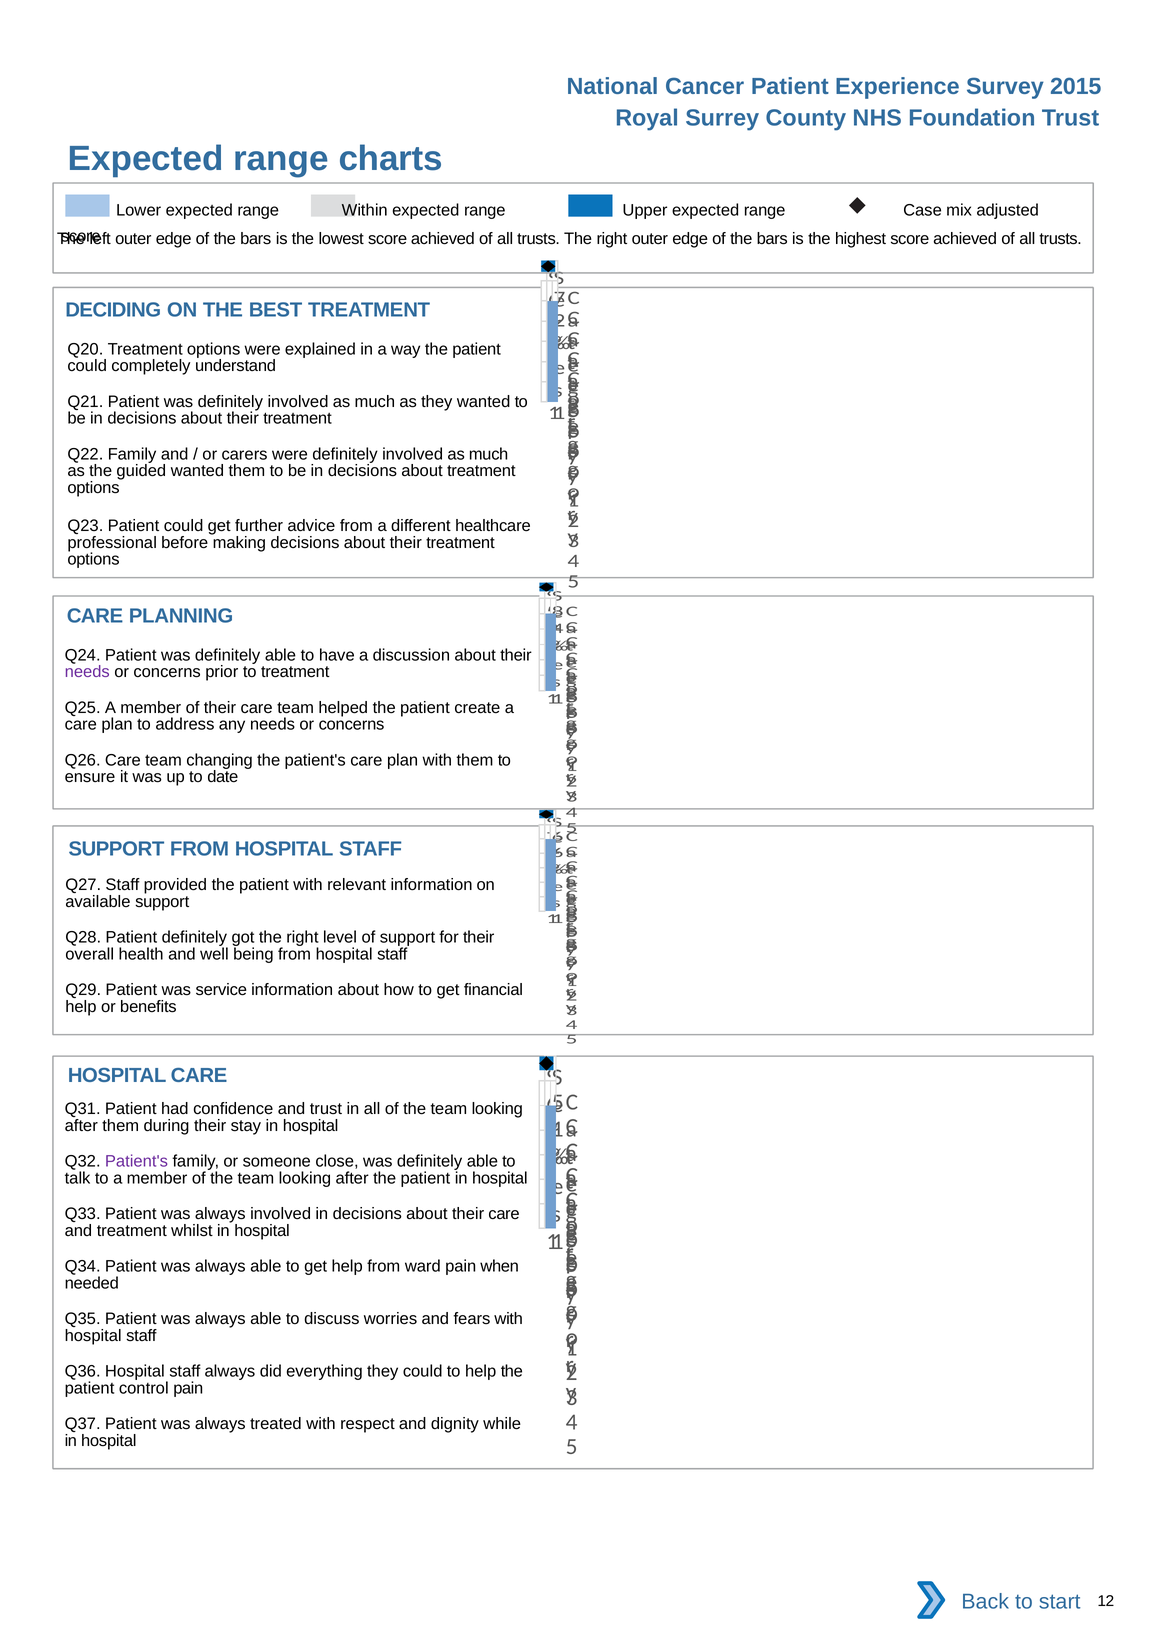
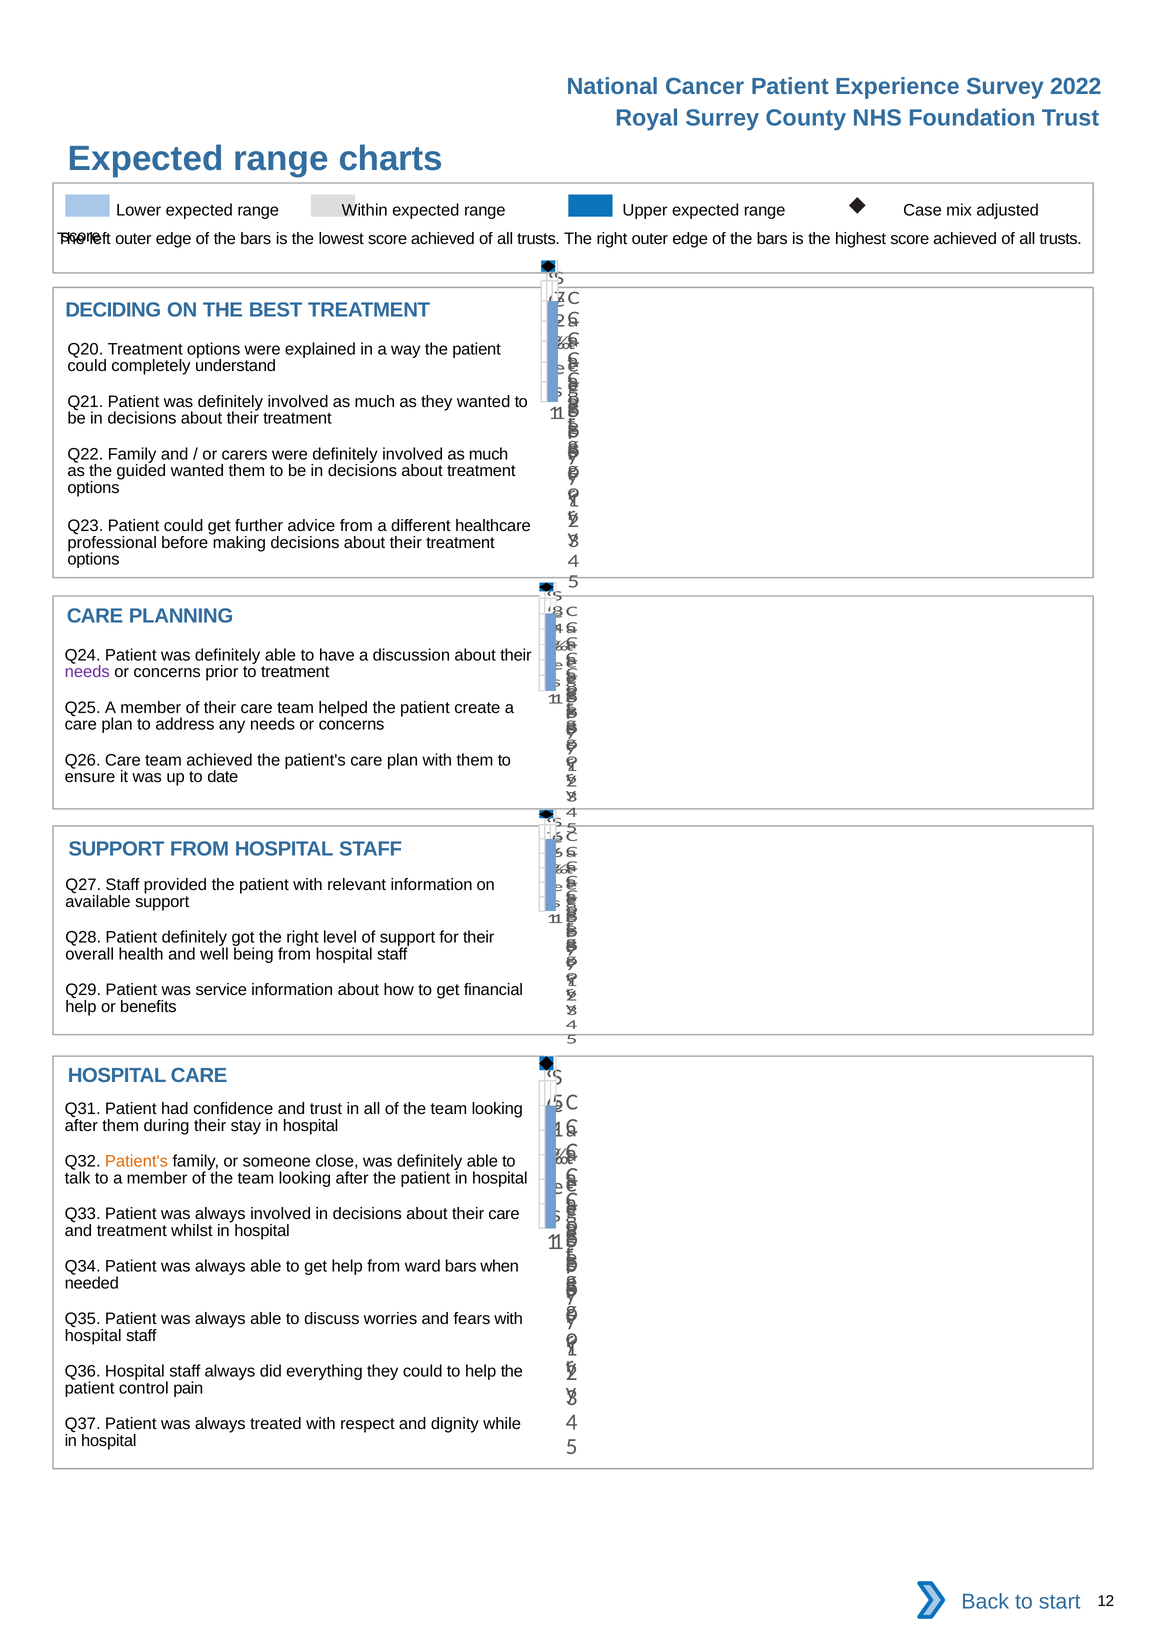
2015: 2015 -> 2022 (1076, 86)
team changing: changing -> achieved (219, 760)
Patient's colour: purple -> orange (136, 1161)
ward pain: pain -> bars (461, 1266)
